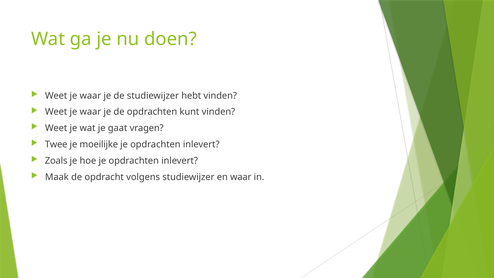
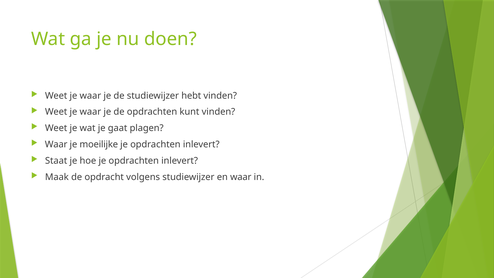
vragen: vragen -> plagen (147, 128)
Twee: Twee -> Waar (56, 144)
Zoals: Zoals -> Staat (56, 161)
